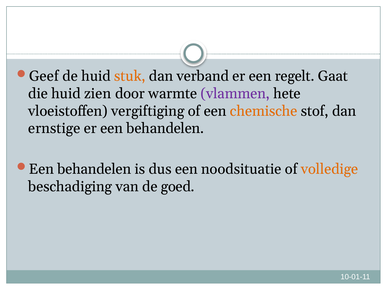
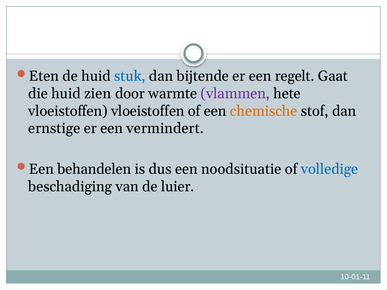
Geef: Geef -> Eten (44, 76)
stuk colour: orange -> blue (130, 76)
verband: verband -> bijtende (203, 76)
vloeistoffen vergiftiging: vergiftiging -> vloeistoffen (148, 111)
er een behandelen: behandelen -> vermindert (165, 129)
volledige colour: orange -> blue (330, 169)
goed: goed -> luier (178, 187)
